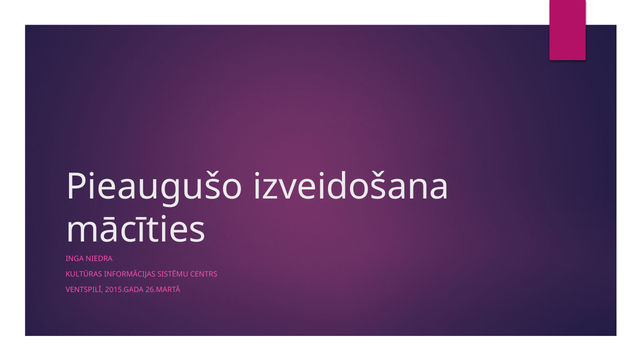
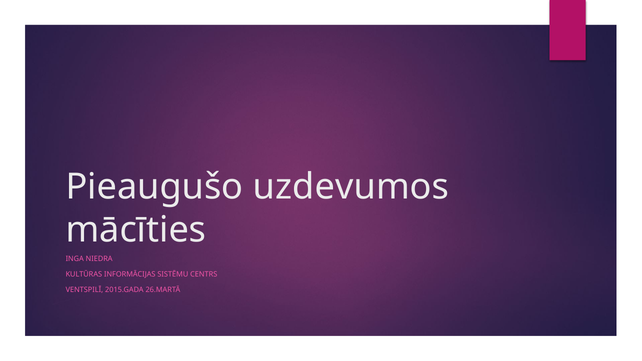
izveidošana: izveidošana -> uzdevumos (351, 187)
